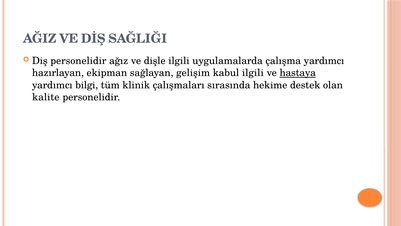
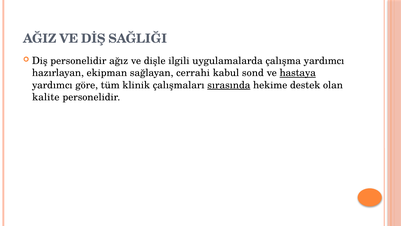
gelişim: gelişim -> cerrahi (193, 73)
kabul ilgili: ilgili -> sond (253, 73)
bilgi: bilgi -> göre (87, 85)
sırasında underline: none -> present (229, 85)
